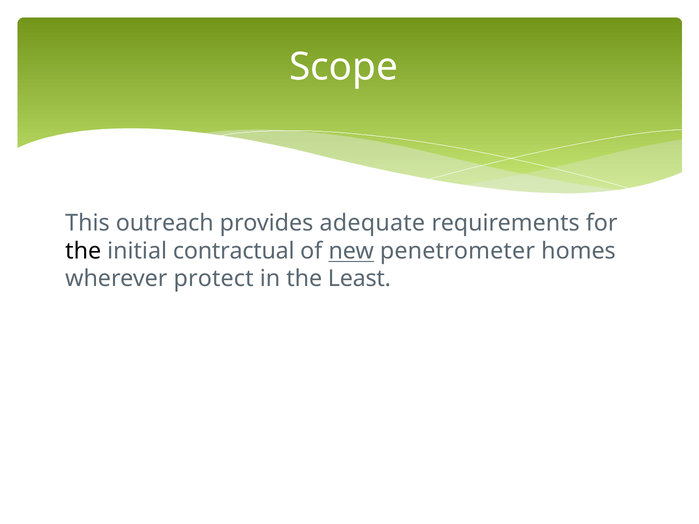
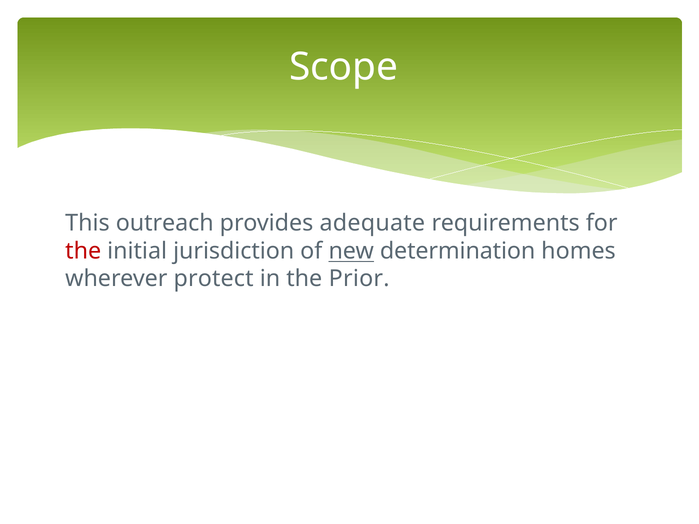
the colour: black -> red (83, 251)
contractual: contractual -> jurisdiction (234, 251)
penetrometer: penetrometer -> determination (458, 251)
Least: Least -> Prior (359, 279)
